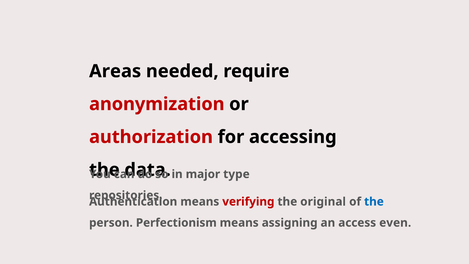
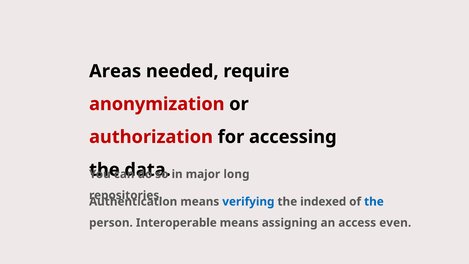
type: type -> long (236, 174)
verifying colour: red -> blue (248, 202)
original: original -> indexed (323, 202)
Perfectionism: Perfectionism -> Interoperable (176, 223)
